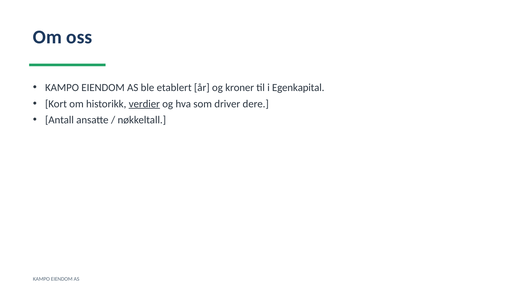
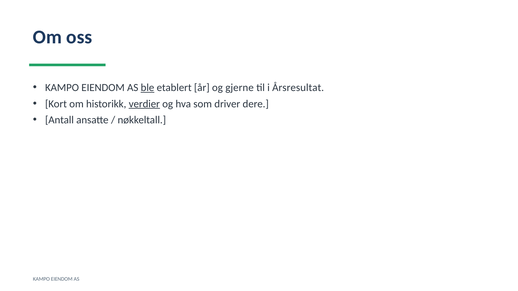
ble underline: none -> present (148, 88)
kroner: kroner -> gjerne (240, 88)
Egenkapital: Egenkapital -> Årsresultat (298, 88)
